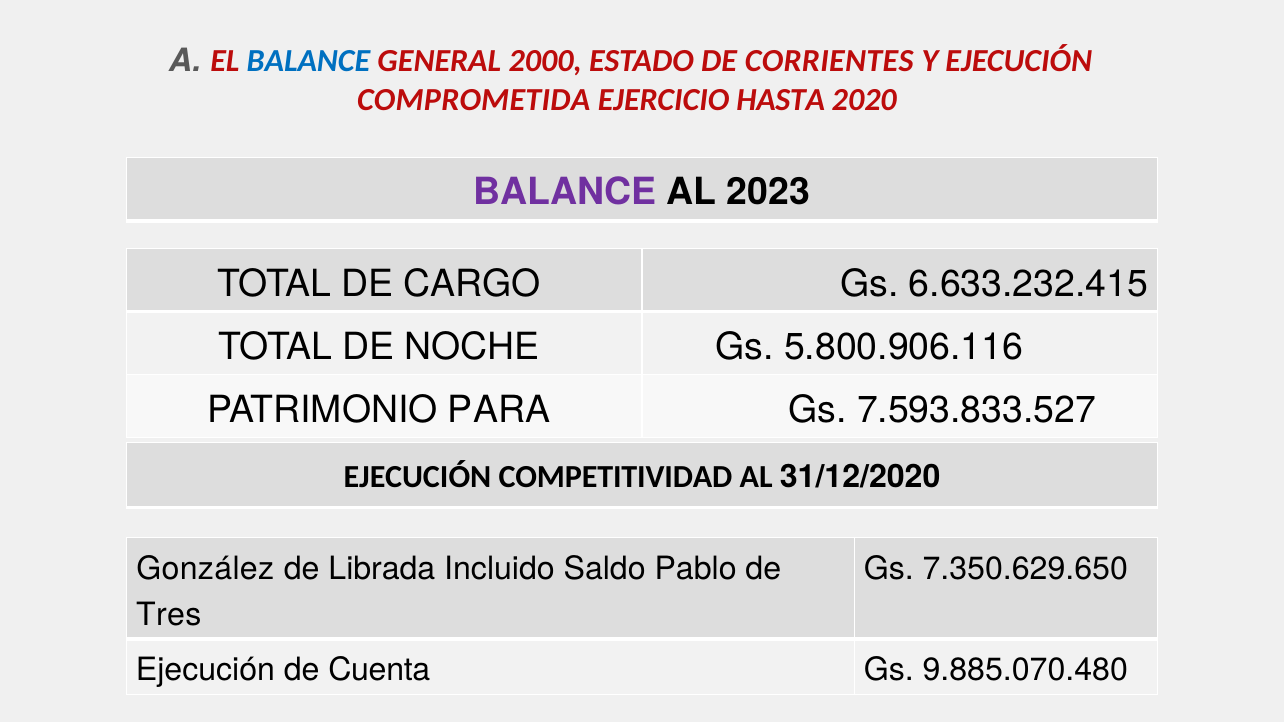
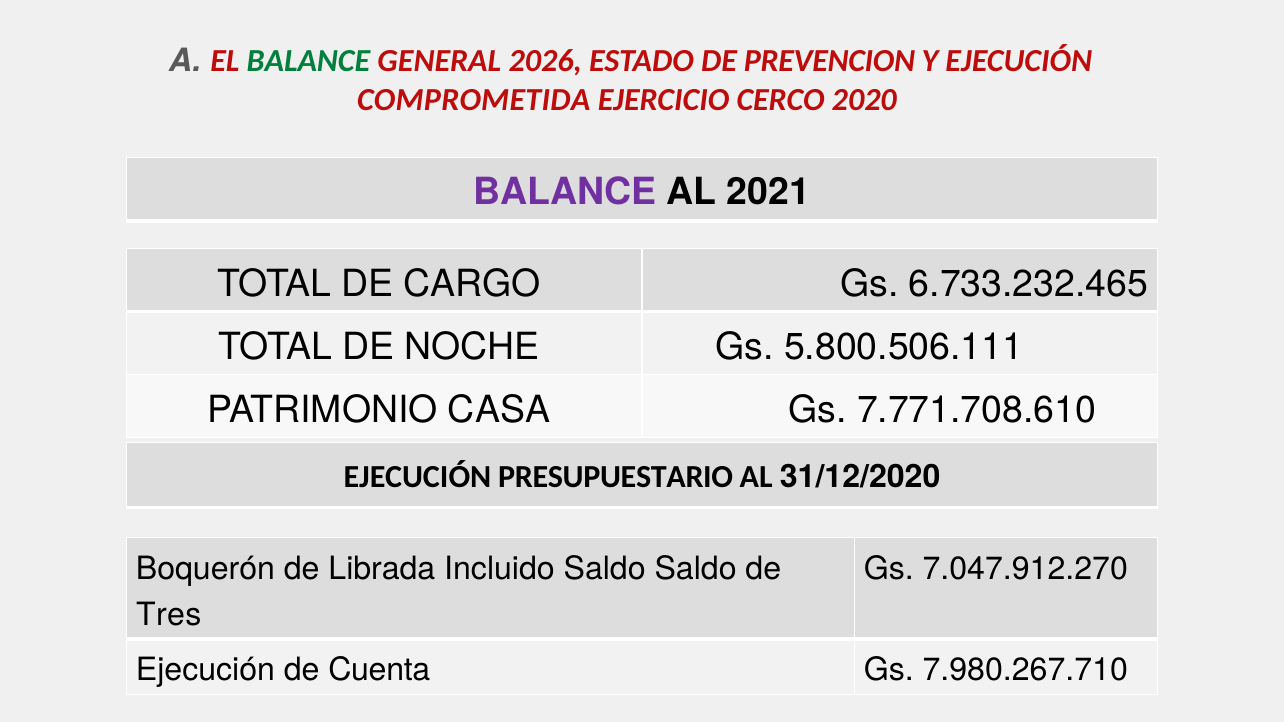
BALANCE colour: blue -> green (308, 61)
2000: 2000 -> 2026 (545, 61)
CORRIENTES: CORRIENTES -> PREVENCION (830, 61)
HASTA: HASTA -> CERCO (781, 100)
2023: 2023 -> 2021 (768, 192)
6.633.232.415: 6.633.232.415 -> 6.733.232.465 (1028, 284)
5.800.906.116: 5.800.906.116 -> 5.800.506.111 (904, 347)
PARA: PARA -> CASA (499, 410)
7.593.833.527: 7.593.833.527 -> 7.771.708.610 (977, 410)
COMPETITIVIDAD: COMPETITIVIDAD -> PRESUPUESTARIO (616, 477)
González: González -> Boquerón (205, 569)
Saldo Pablo: Pablo -> Saldo (696, 569)
7.350.629.650: 7.350.629.650 -> 7.047.912.270 (1025, 569)
9.885.070.480: 9.885.070.480 -> 7.980.267.710 (1025, 670)
